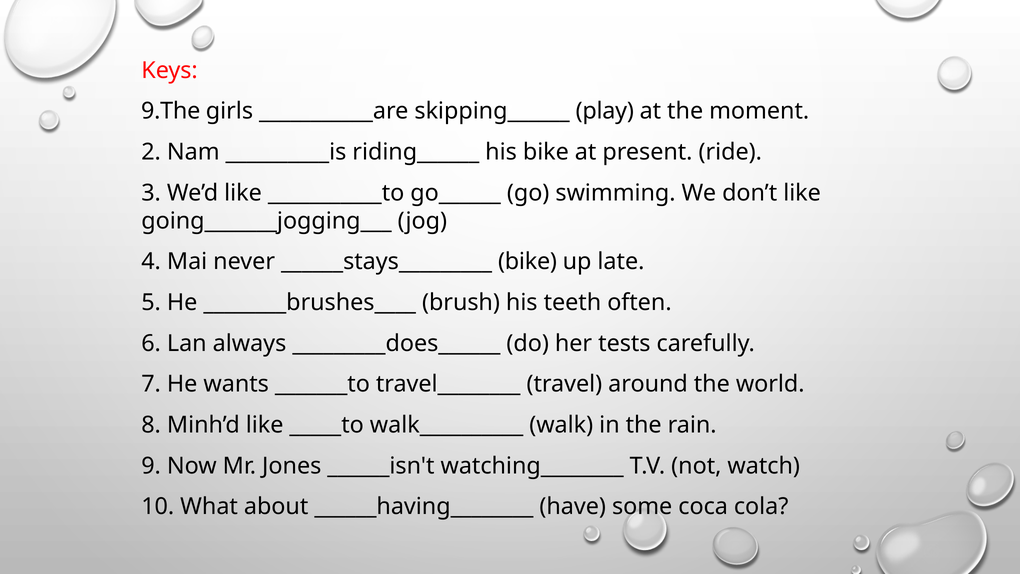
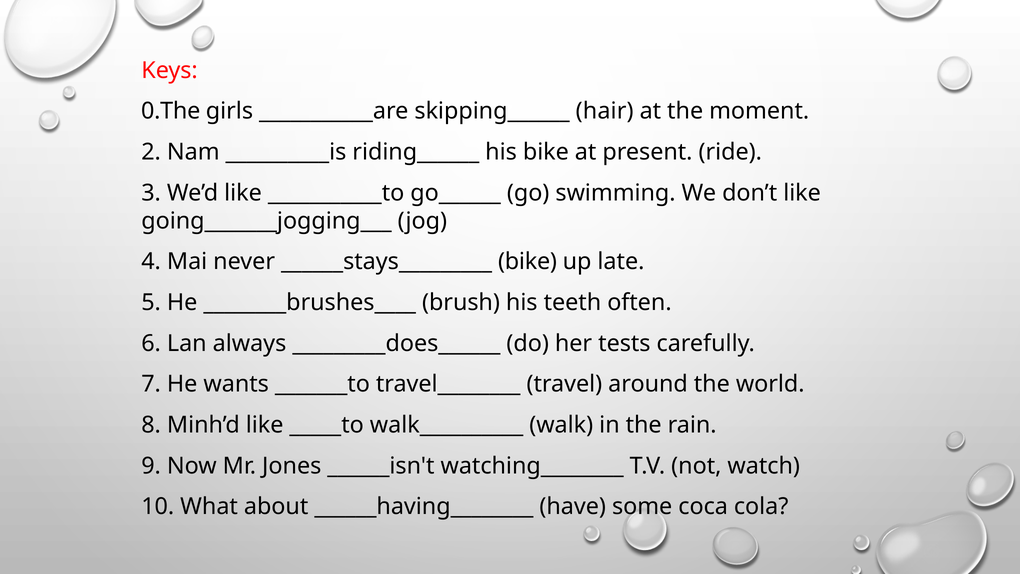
9.The: 9.The -> 0.The (171, 111)
play: play -> hair (605, 111)
